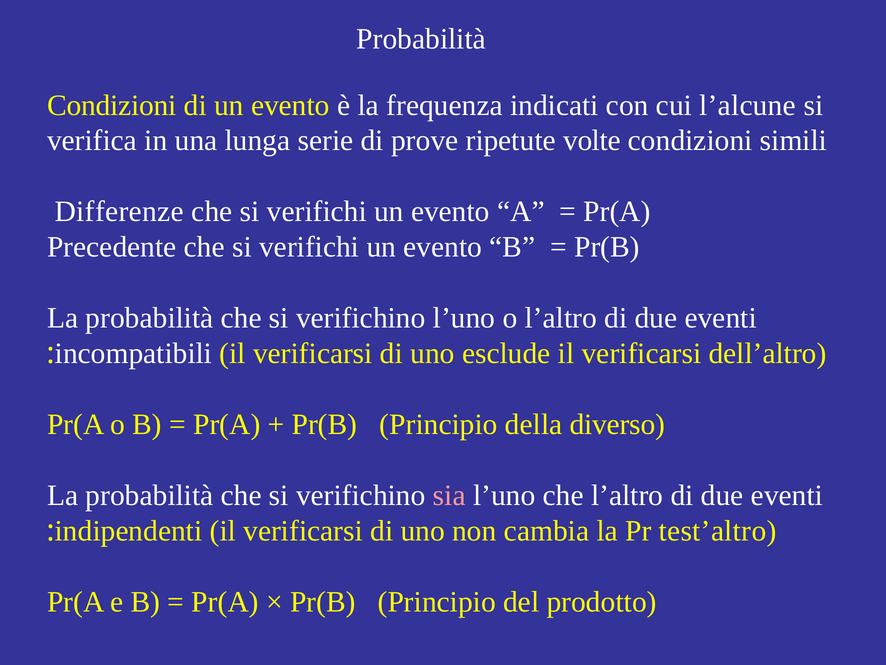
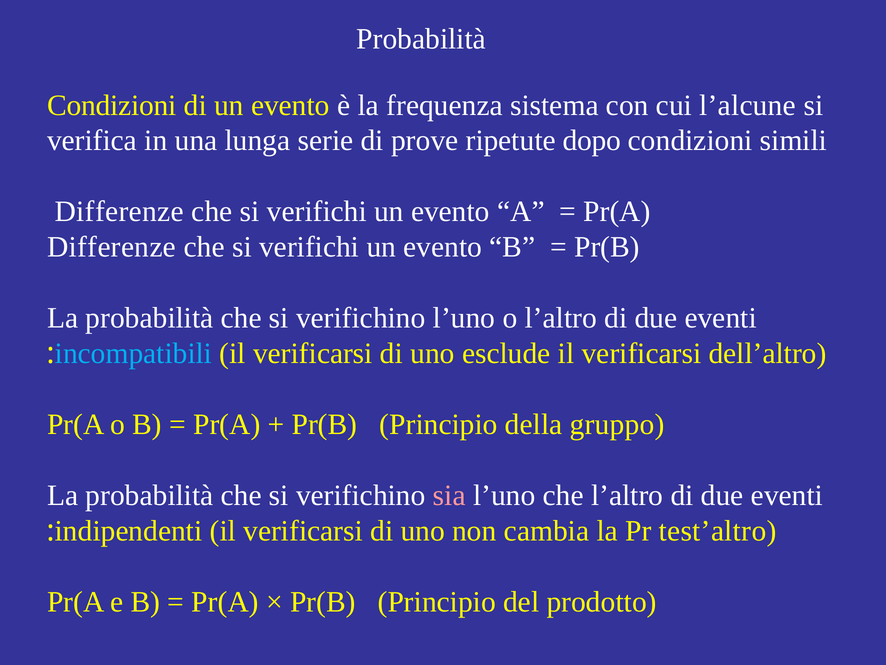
indicati: indicati -> sistema (554, 105)
volte: volte -> dopo (592, 141)
Precedente: Precedente -> Differenze (112, 247)
incompatibili colour: white -> light blue (133, 353)
diverso: diverso -> gruppo (617, 424)
